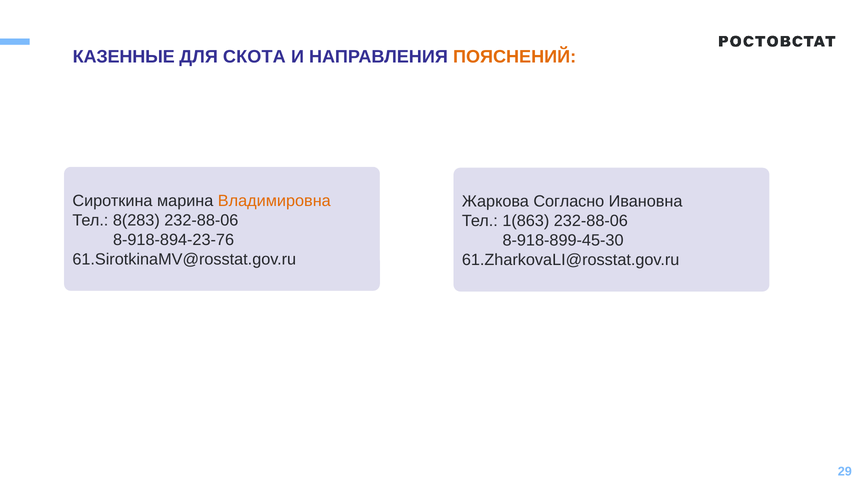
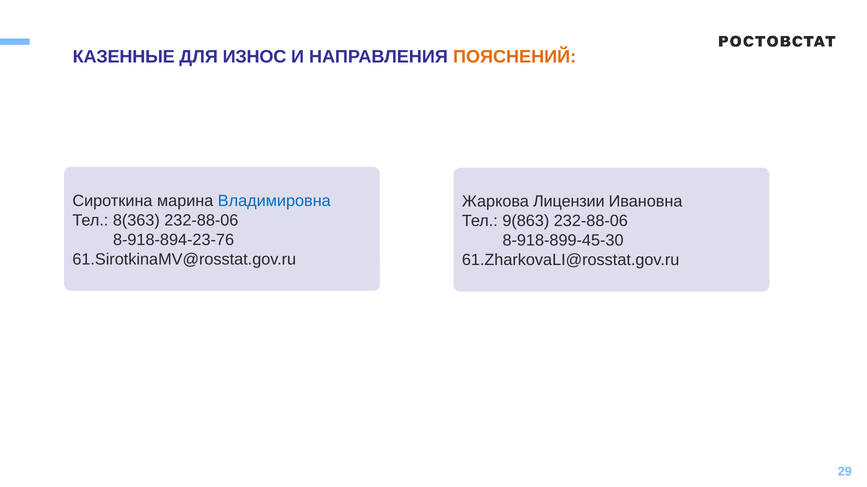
СКОТА: СКОТА -> ИЗНОС (255, 57)
Владимировна colour: orange -> blue (274, 201)
Согласно: Согласно -> Лицензии (569, 202)
8(283: 8(283 -> 8(363 (136, 221)
1(863: 1(863 -> 9(863 (526, 221)
